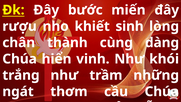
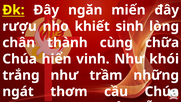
bước: bước -> ngăn (85, 10)
dàng: dàng -> chữa (162, 43)
